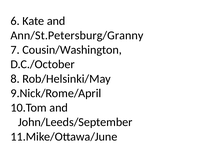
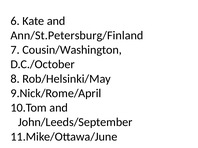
Ann/St.Petersburg/Granny: Ann/St.Petersburg/Granny -> Ann/St.Petersburg/Finland (77, 35)
